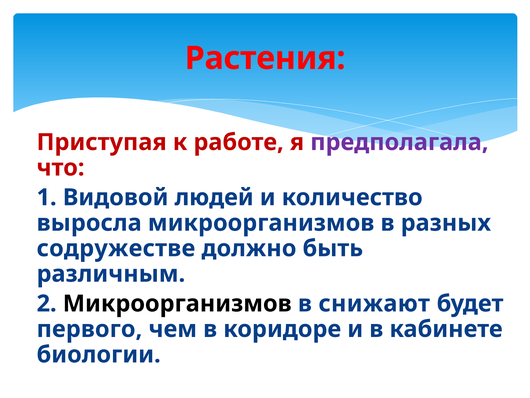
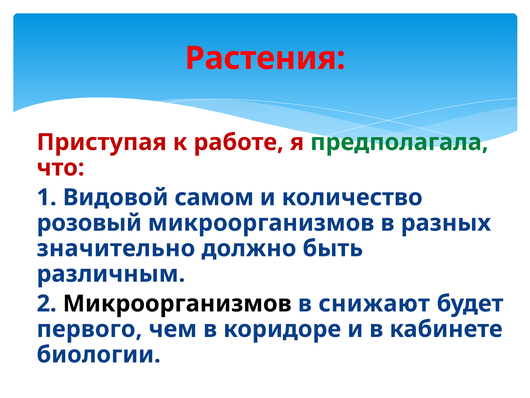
предполагала colour: purple -> green (399, 142)
людей: людей -> самом (214, 197)
выросла: выросла -> розовый (89, 223)
содружестве: содружестве -> значительно (116, 248)
